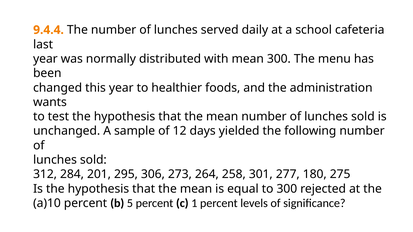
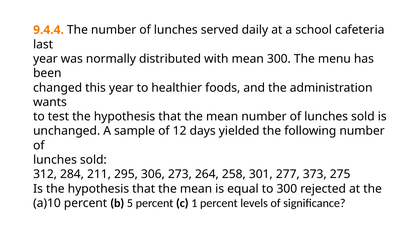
201: 201 -> 211 (99, 175)
180: 180 -> 373 (315, 175)
